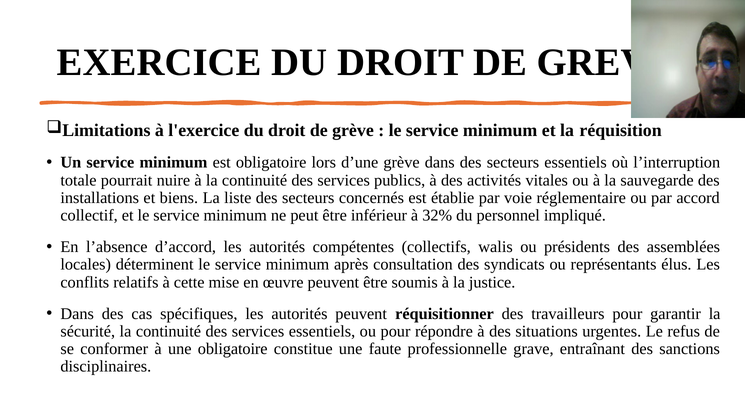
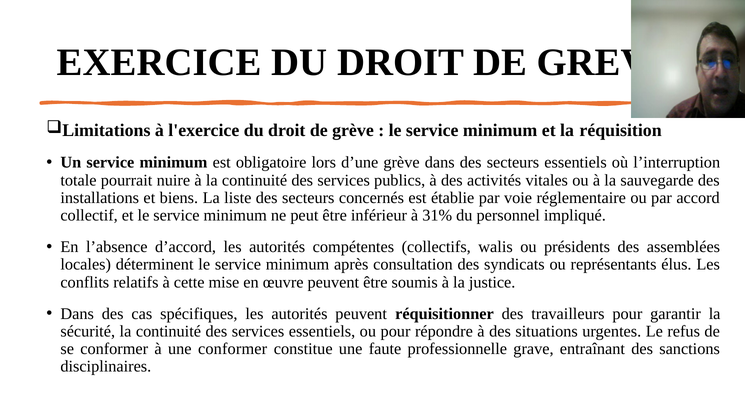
32%: 32% -> 31% (437, 215)
une obligatoire: obligatoire -> conformer (233, 349)
